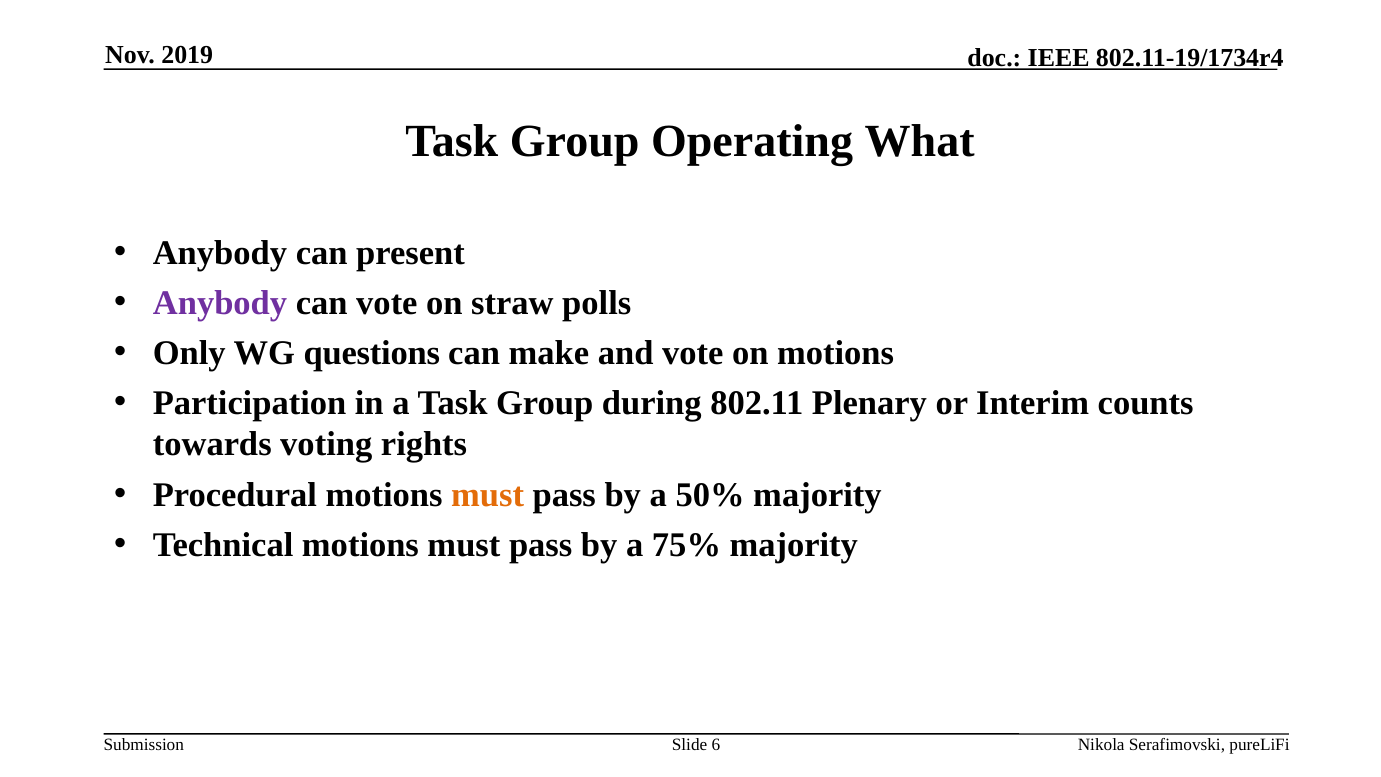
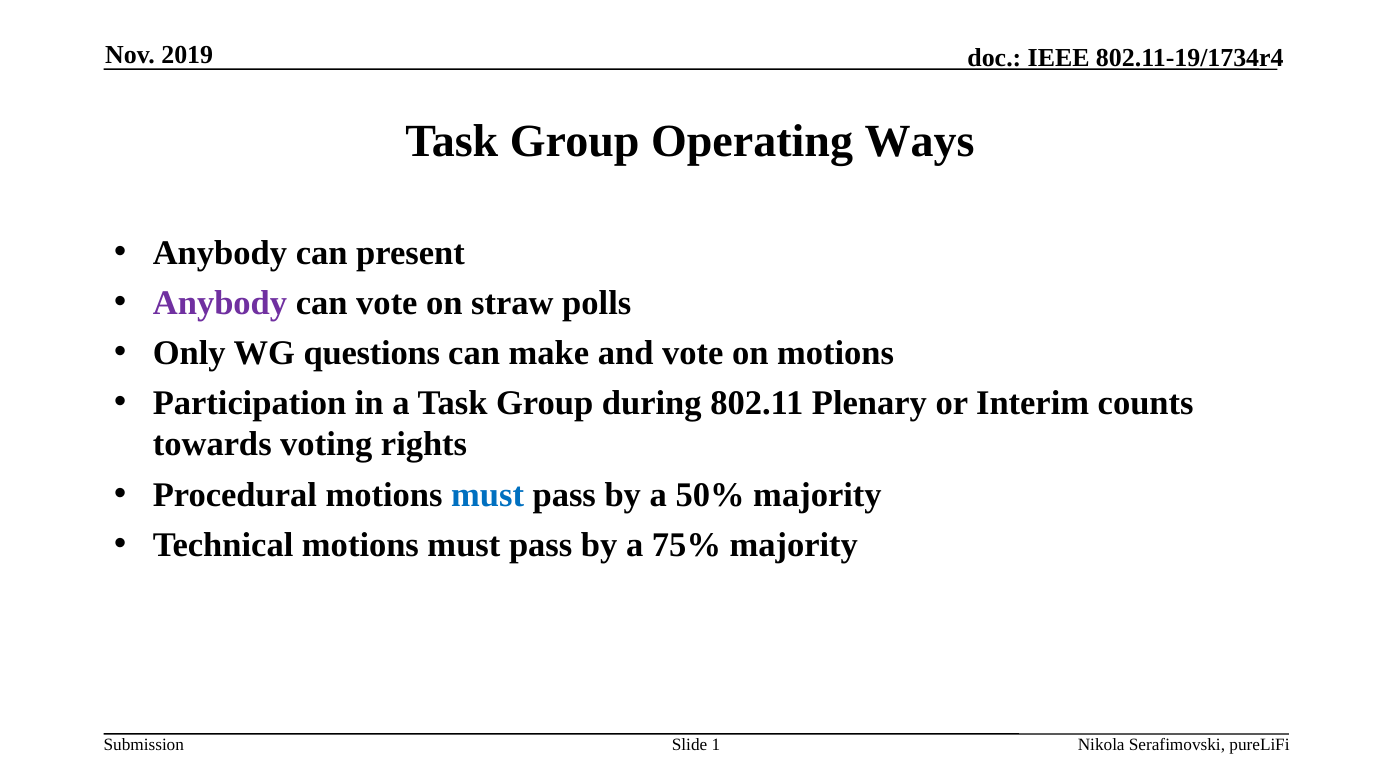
What: What -> Ways (920, 141)
must colour: orange -> blue (488, 494)
6: 6 -> 1 (716, 745)
